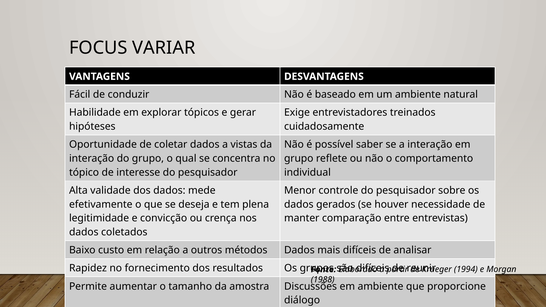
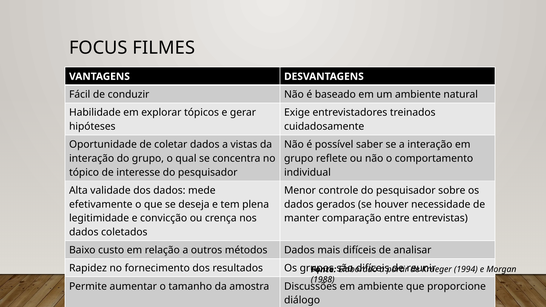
VARIAR: VARIAR -> FILMES (164, 48)
